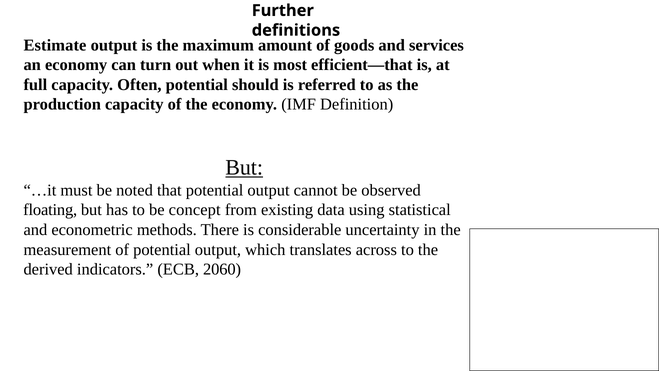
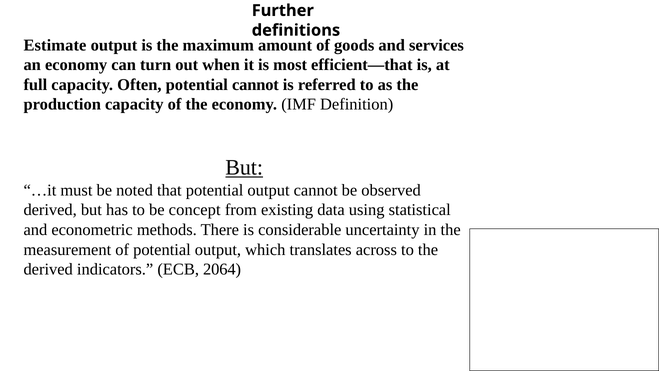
potential should: should -> cannot (255, 85)
floating: floating -> derived (50, 210)
2060: 2060 -> 2064 (222, 269)
